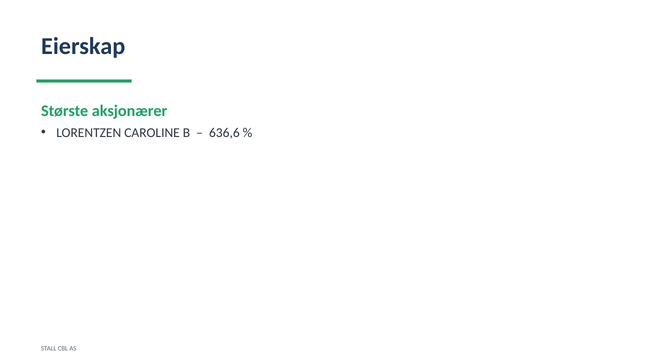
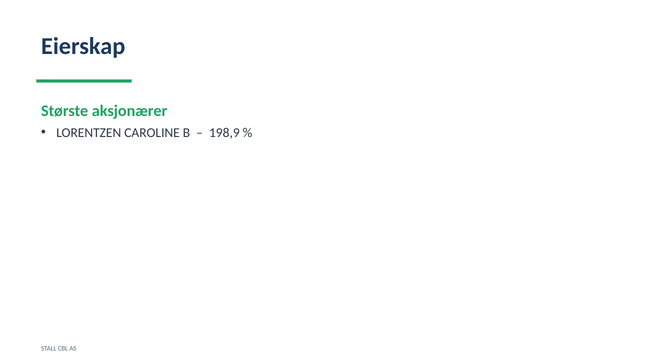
636,6: 636,6 -> 198,9 (224, 133)
